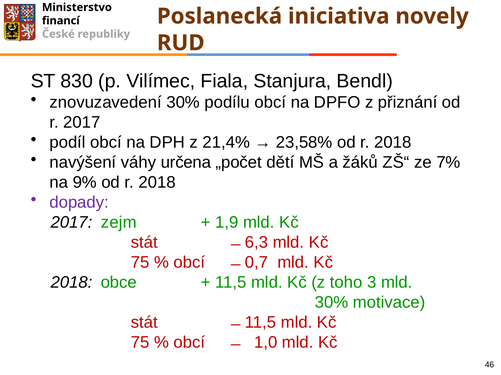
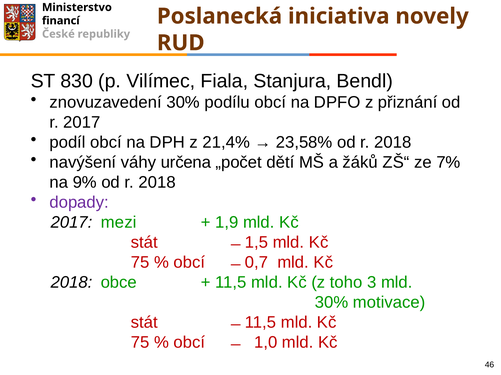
zejm: zejm -> mezi (119, 223)
6,3: 6,3 -> 1,5 (257, 243)
